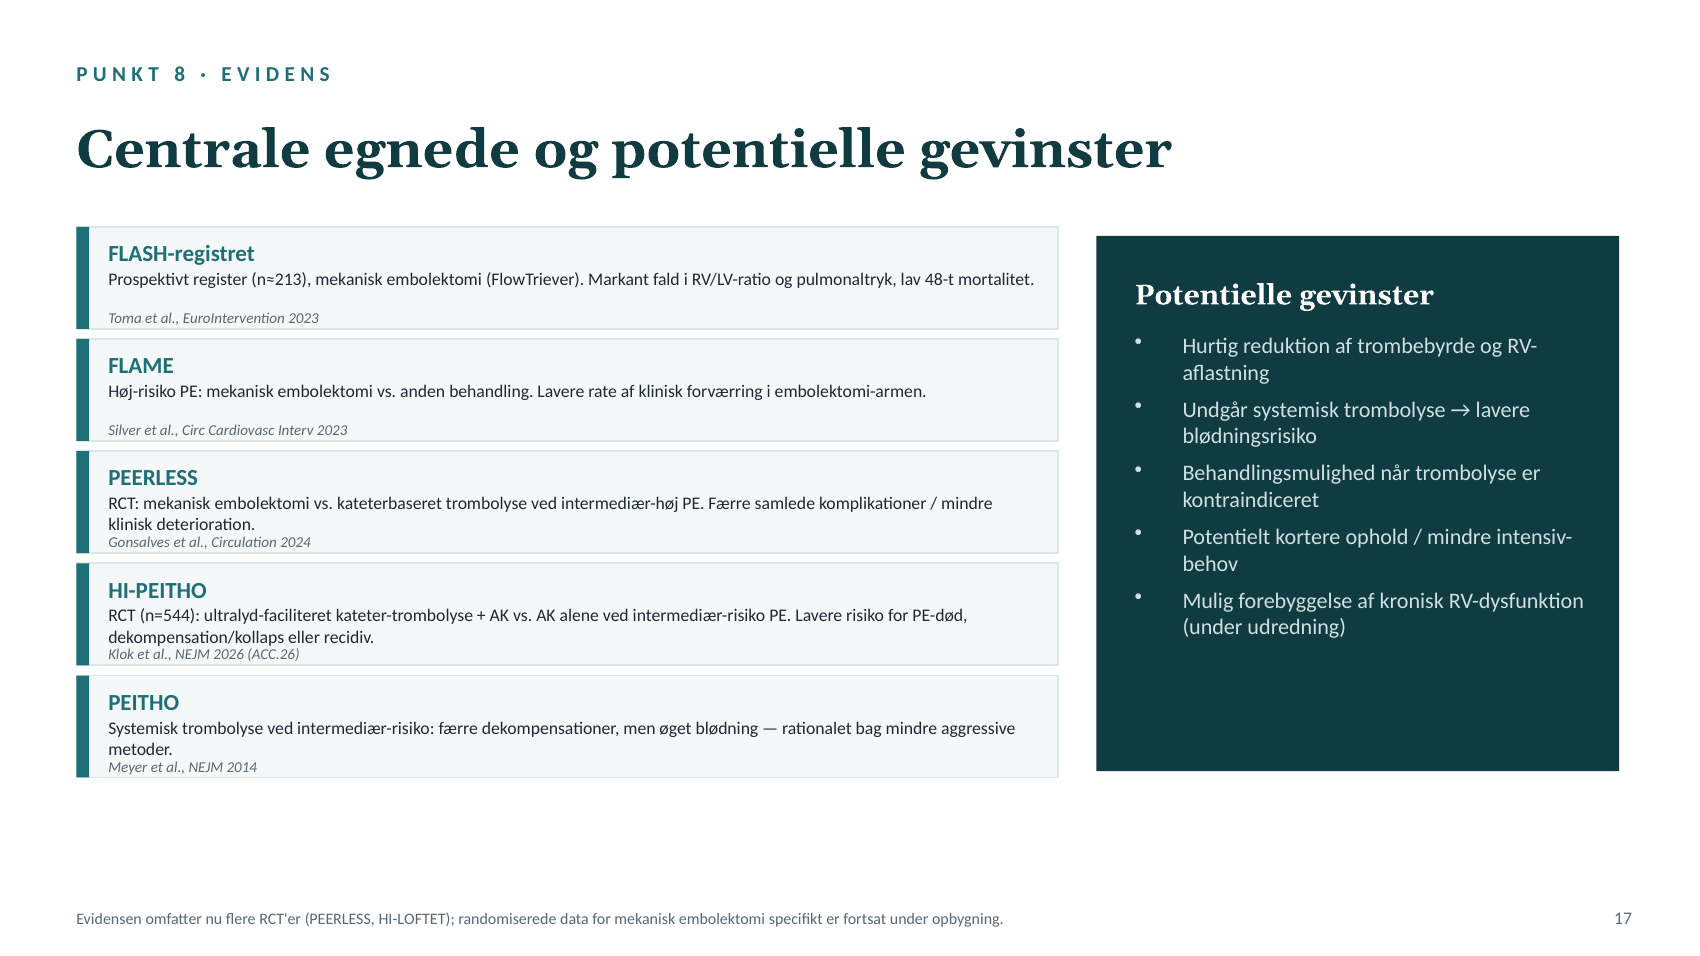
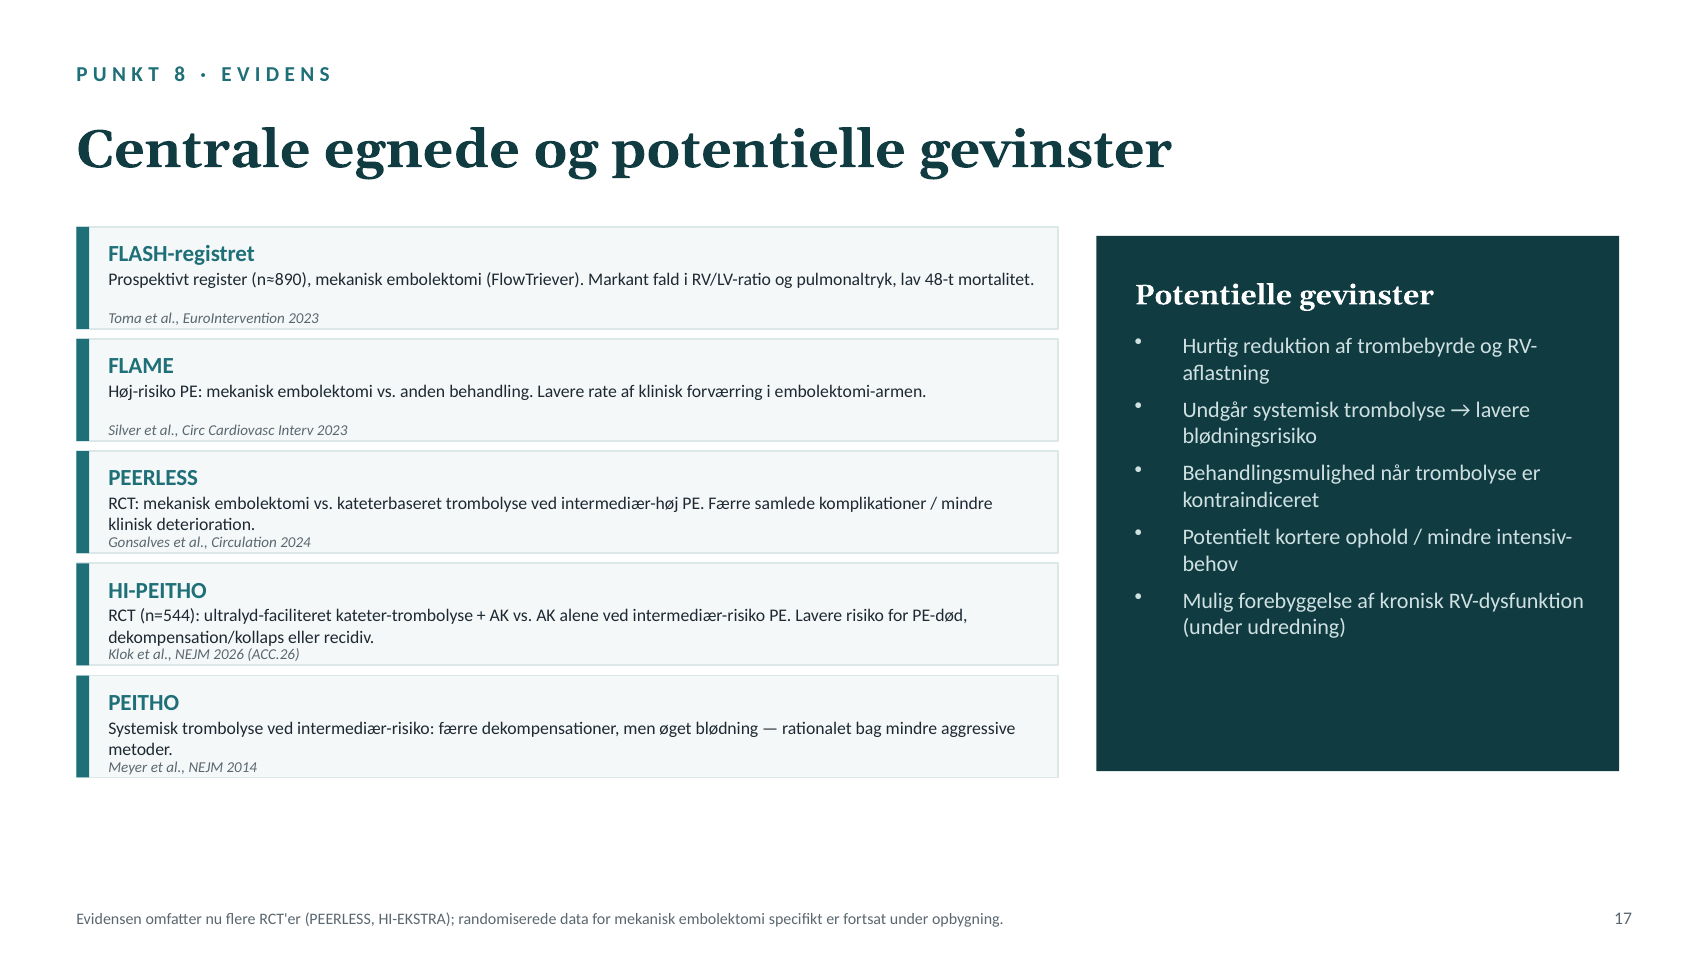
n≈213: n≈213 -> n≈890 (281, 280)
HI-LOFTET: HI-LOFTET -> HI-EKSTRA (417, 919)
